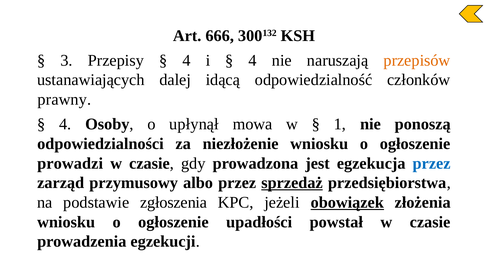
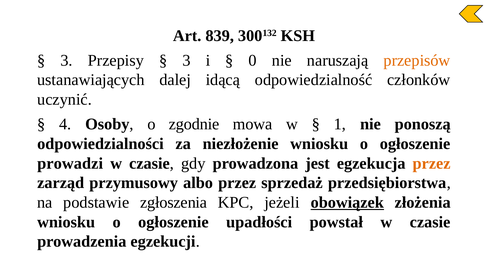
666: 666 -> 839 (220, 36)
4: 4 -> 3 (186, 60)
4: 4 -> 0 (253, 60)
prawny: prawny -> uczynić (64, 99)
upłynął: upłynął -> zgodnie (194, 124)
przez colour: blue -> orange (432, 163)
sprzedaż underline: present -> none (292, 183)
